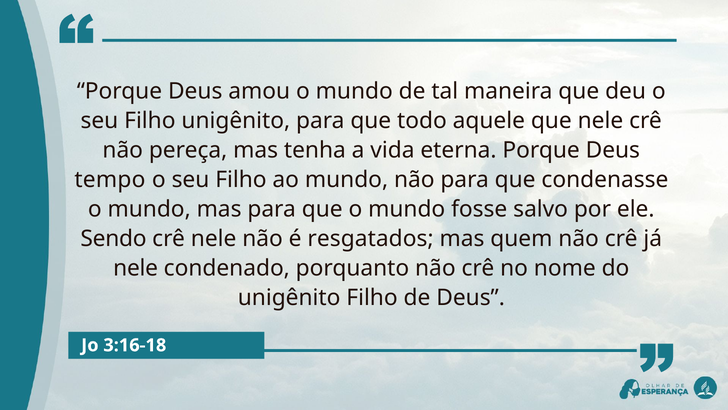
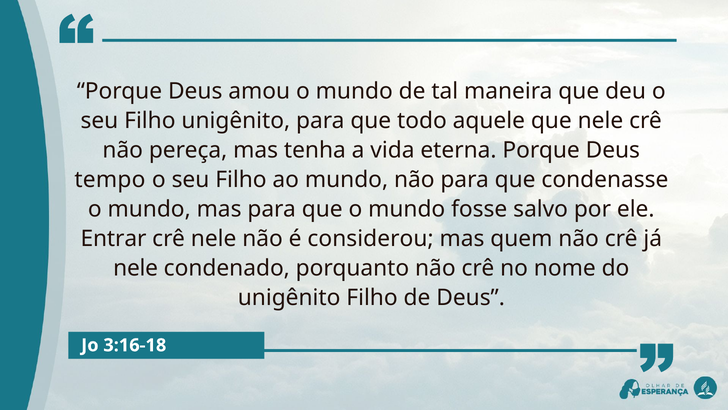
Sendo: Sendo -> Entrar (113, 239)
resgatados: resgatados -> considerou (371, 239)
